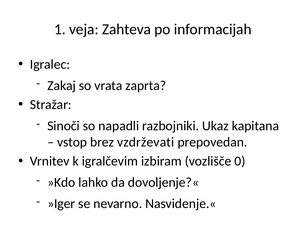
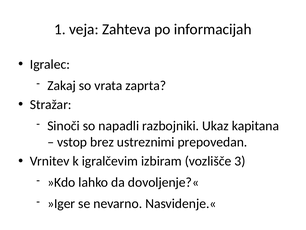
vzdrževati: vzdrževati -> ustreznimi (146, 142)
0: 0 -> 3 (240, 161)
